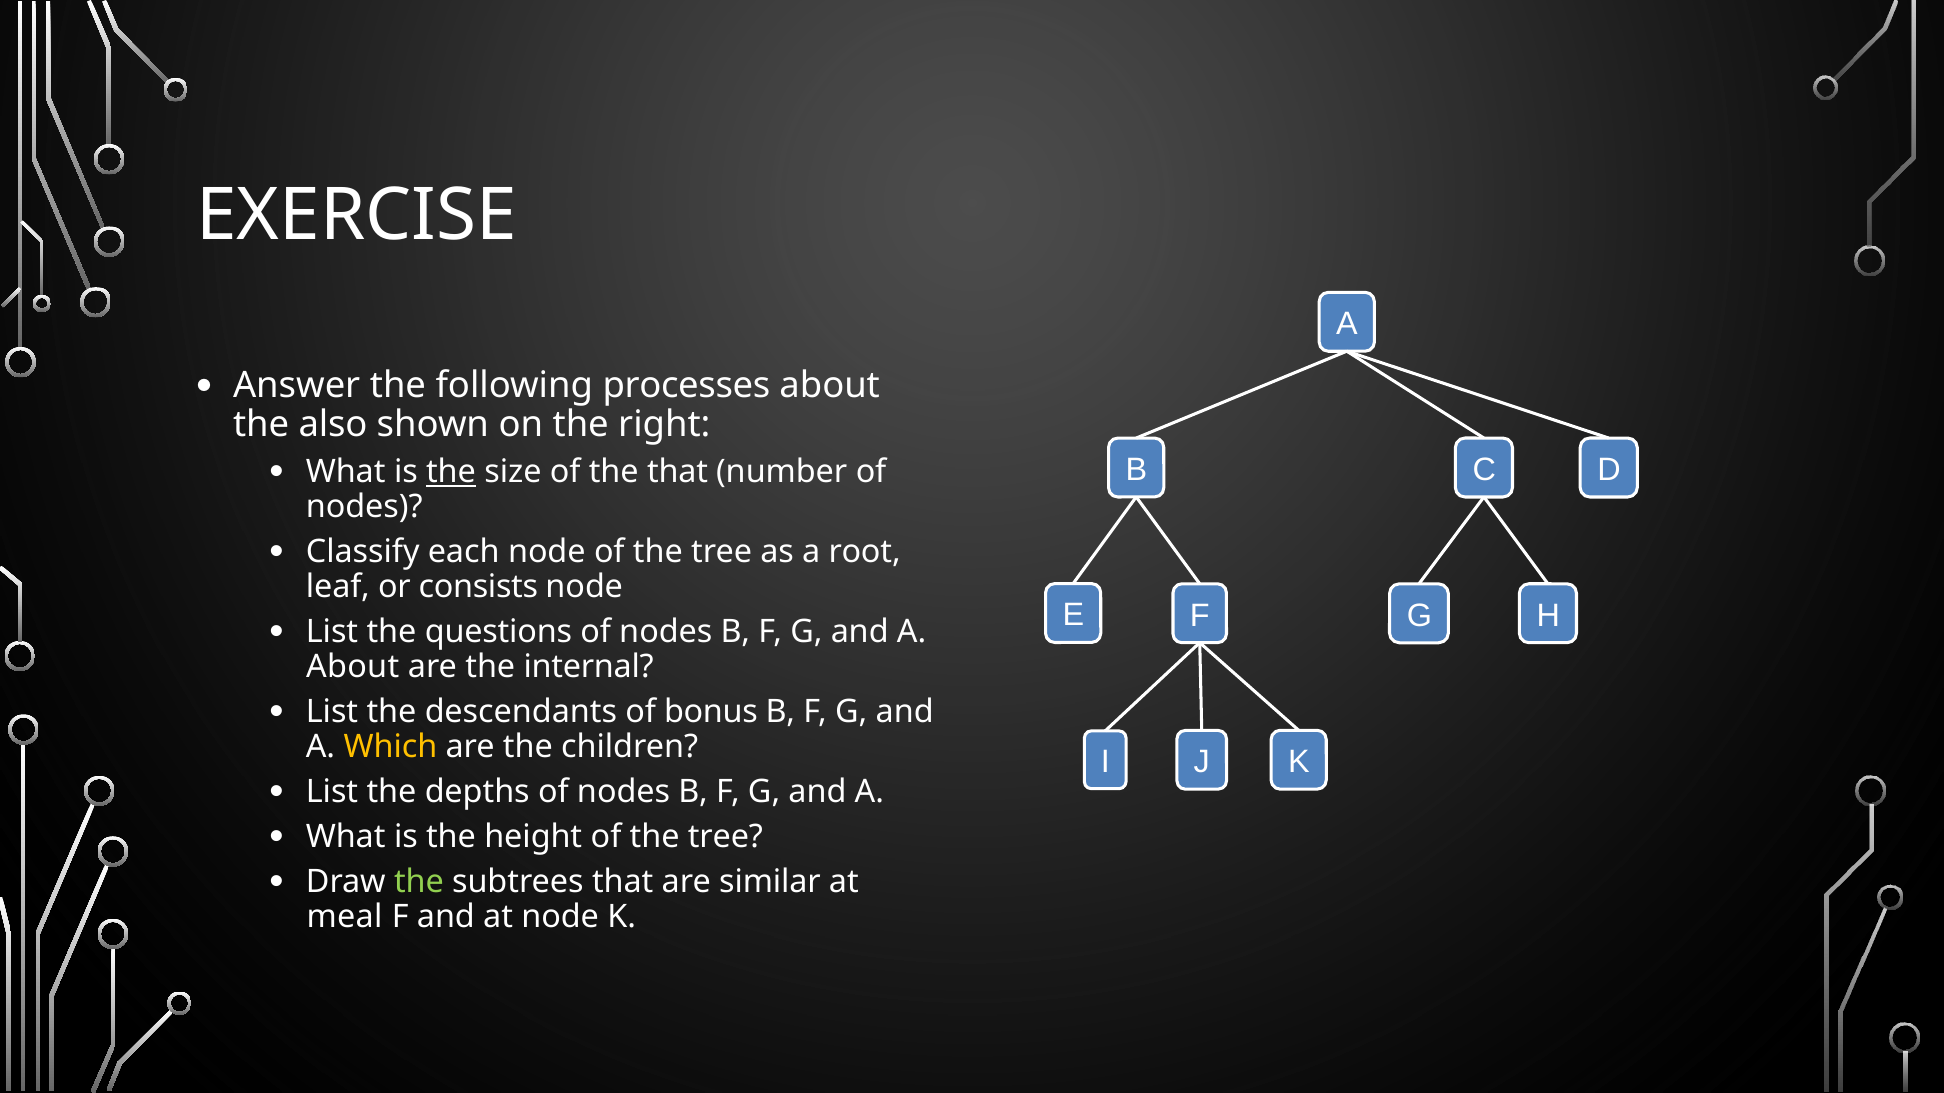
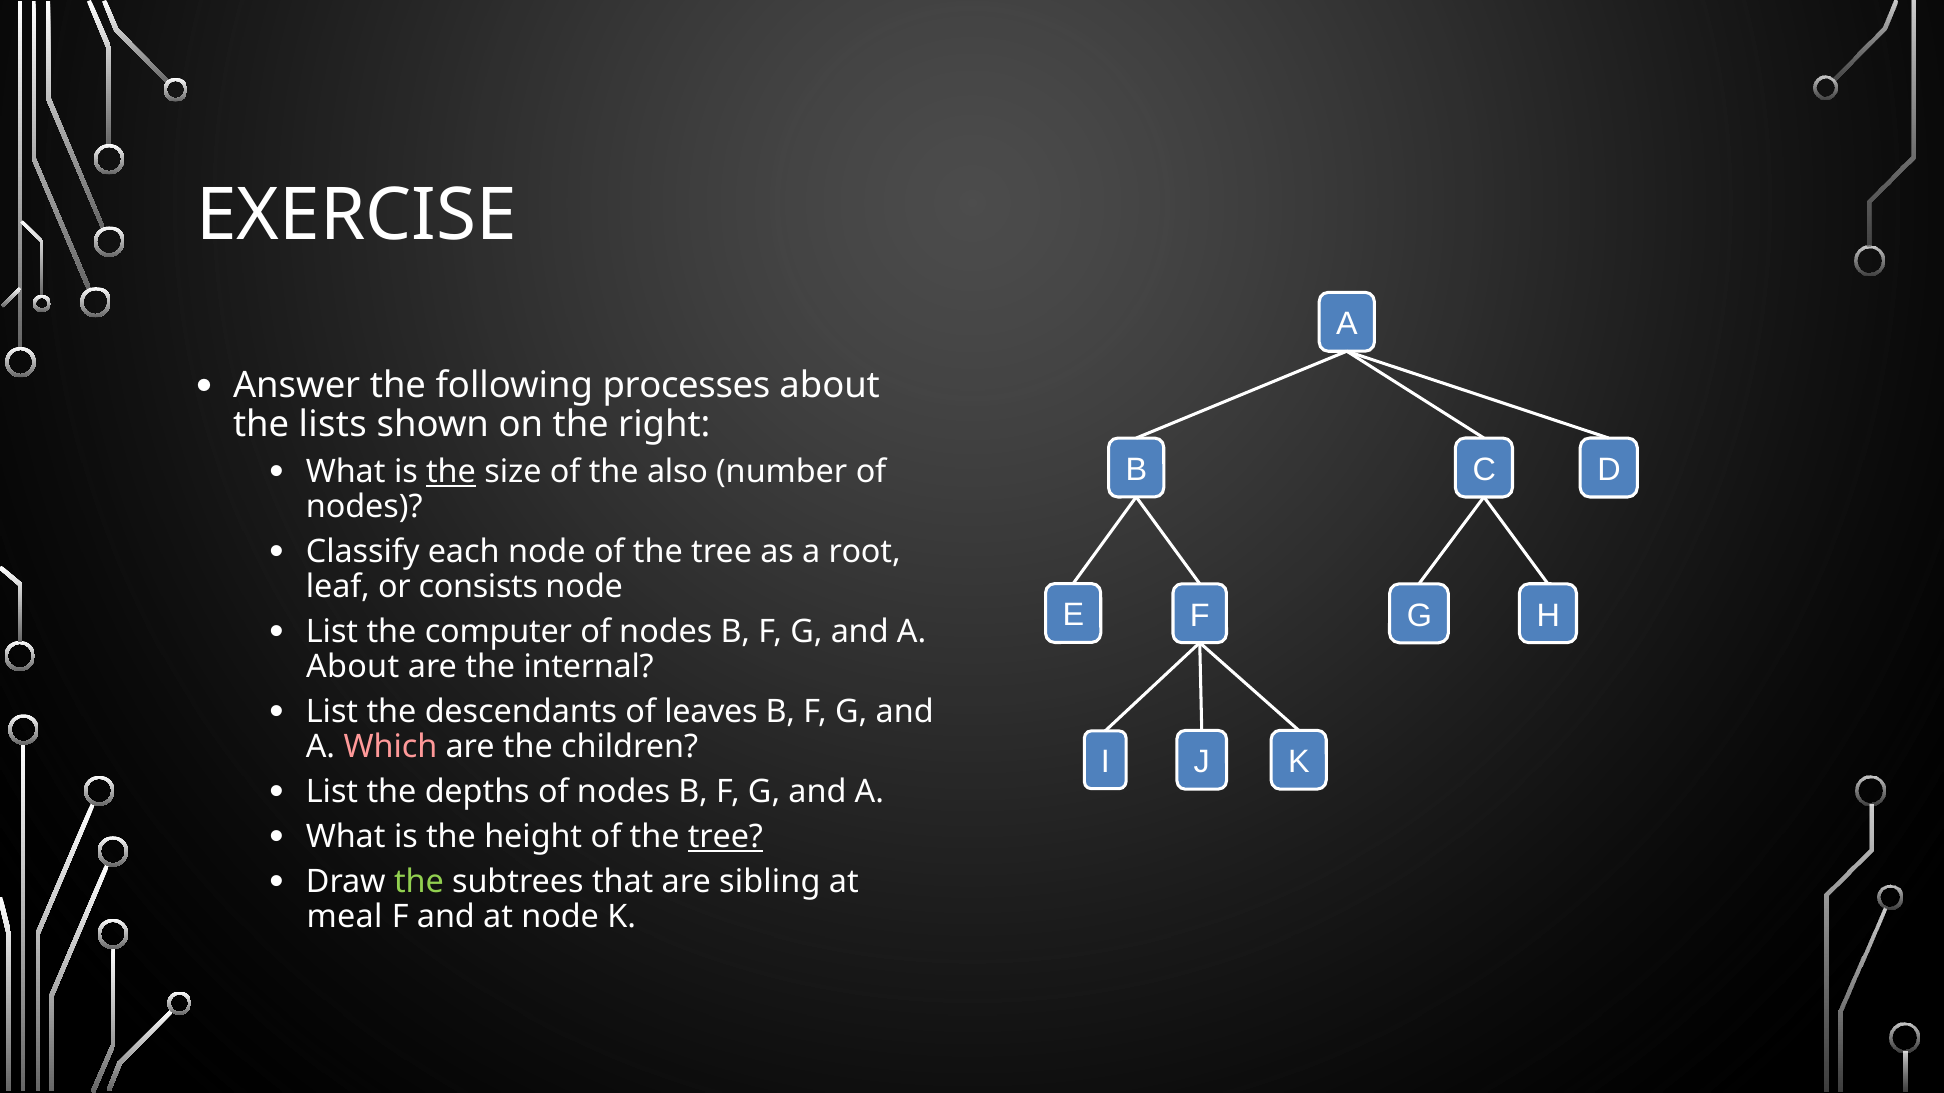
also: also -> lists (333, 425)
the that: that -> also (678, 472)
questions: questions -> computer (498, 632)
bonus: bonus -> leaves (711, 712)
Which colour: yellow -> pink (390, 747)
tree underline: none -> present (725, 837)
similar: similar -> sibling (770, 882)
